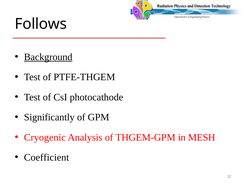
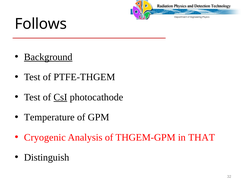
CsI underline: none -> present (60, 97)
Significantly: Significantly -> Temperature (49, 117)
MESH: MESH -> THAT (202, 137)
Coefficient: Coefficient -> Distinguish (47, 157)
